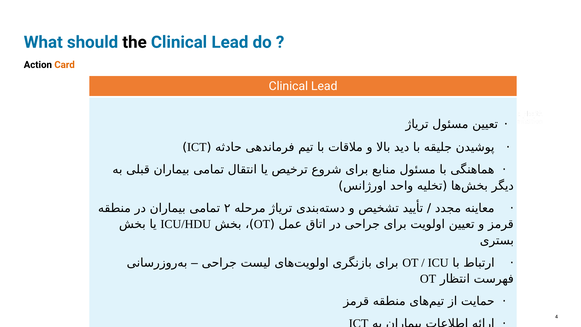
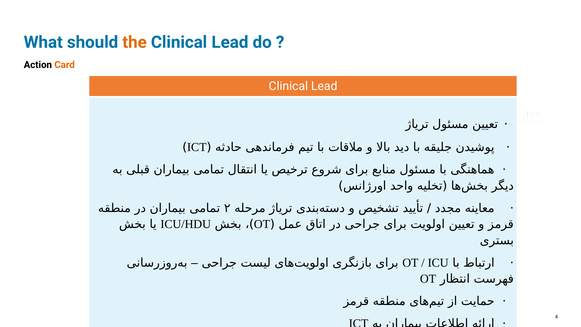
the colour: black -> orange (135, 42)
